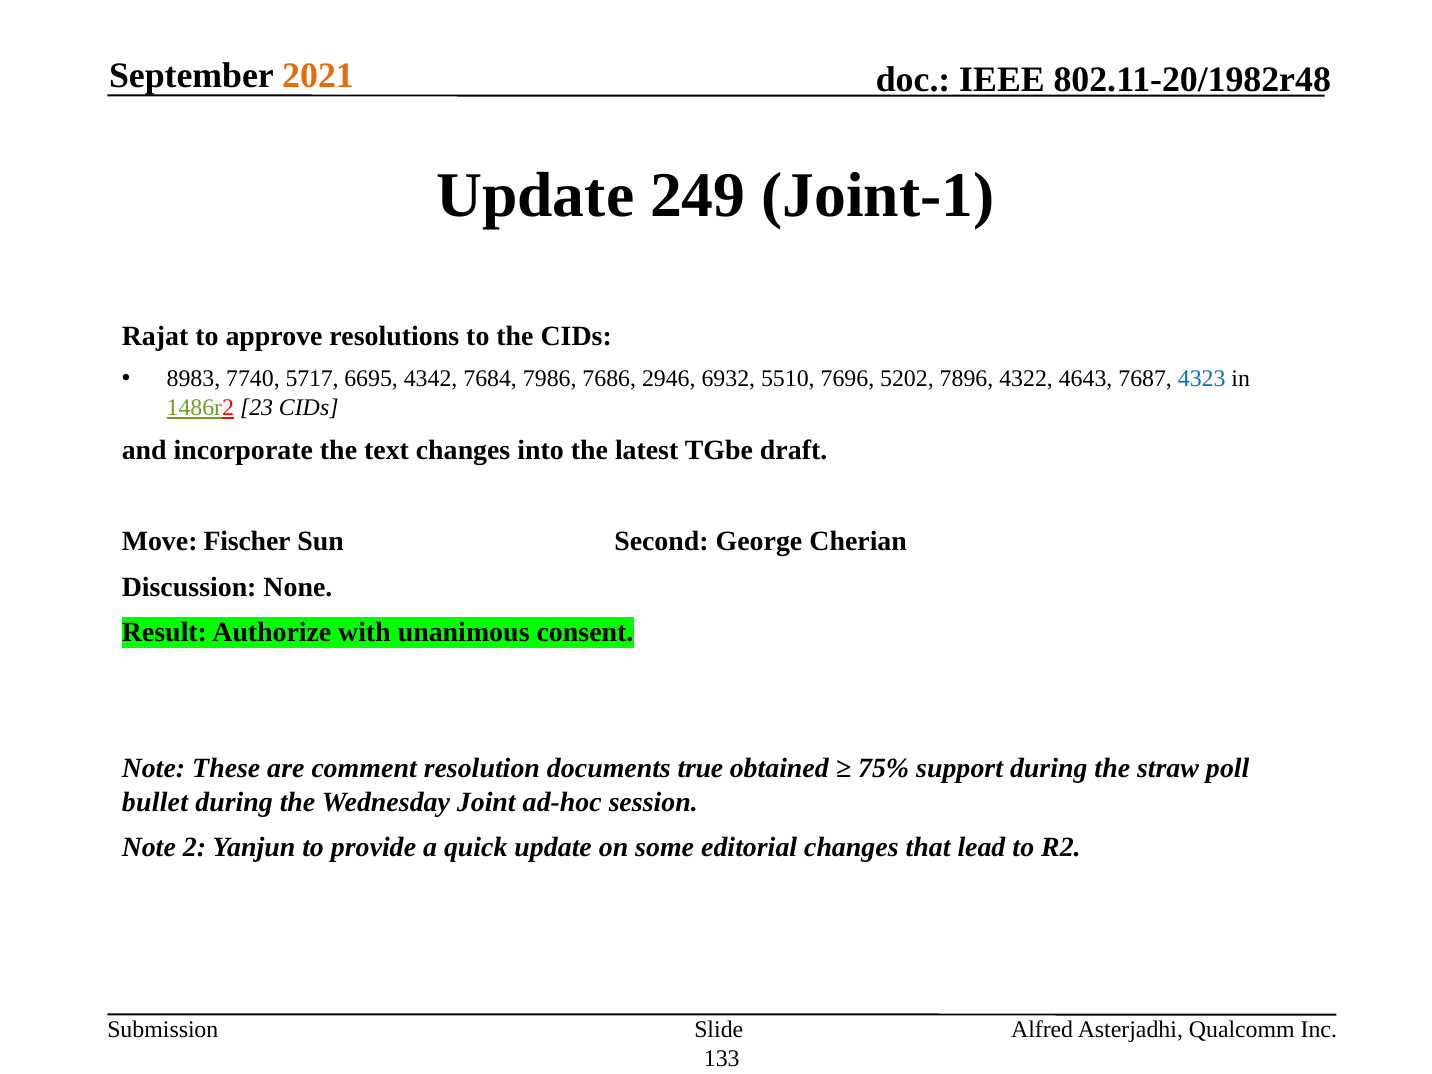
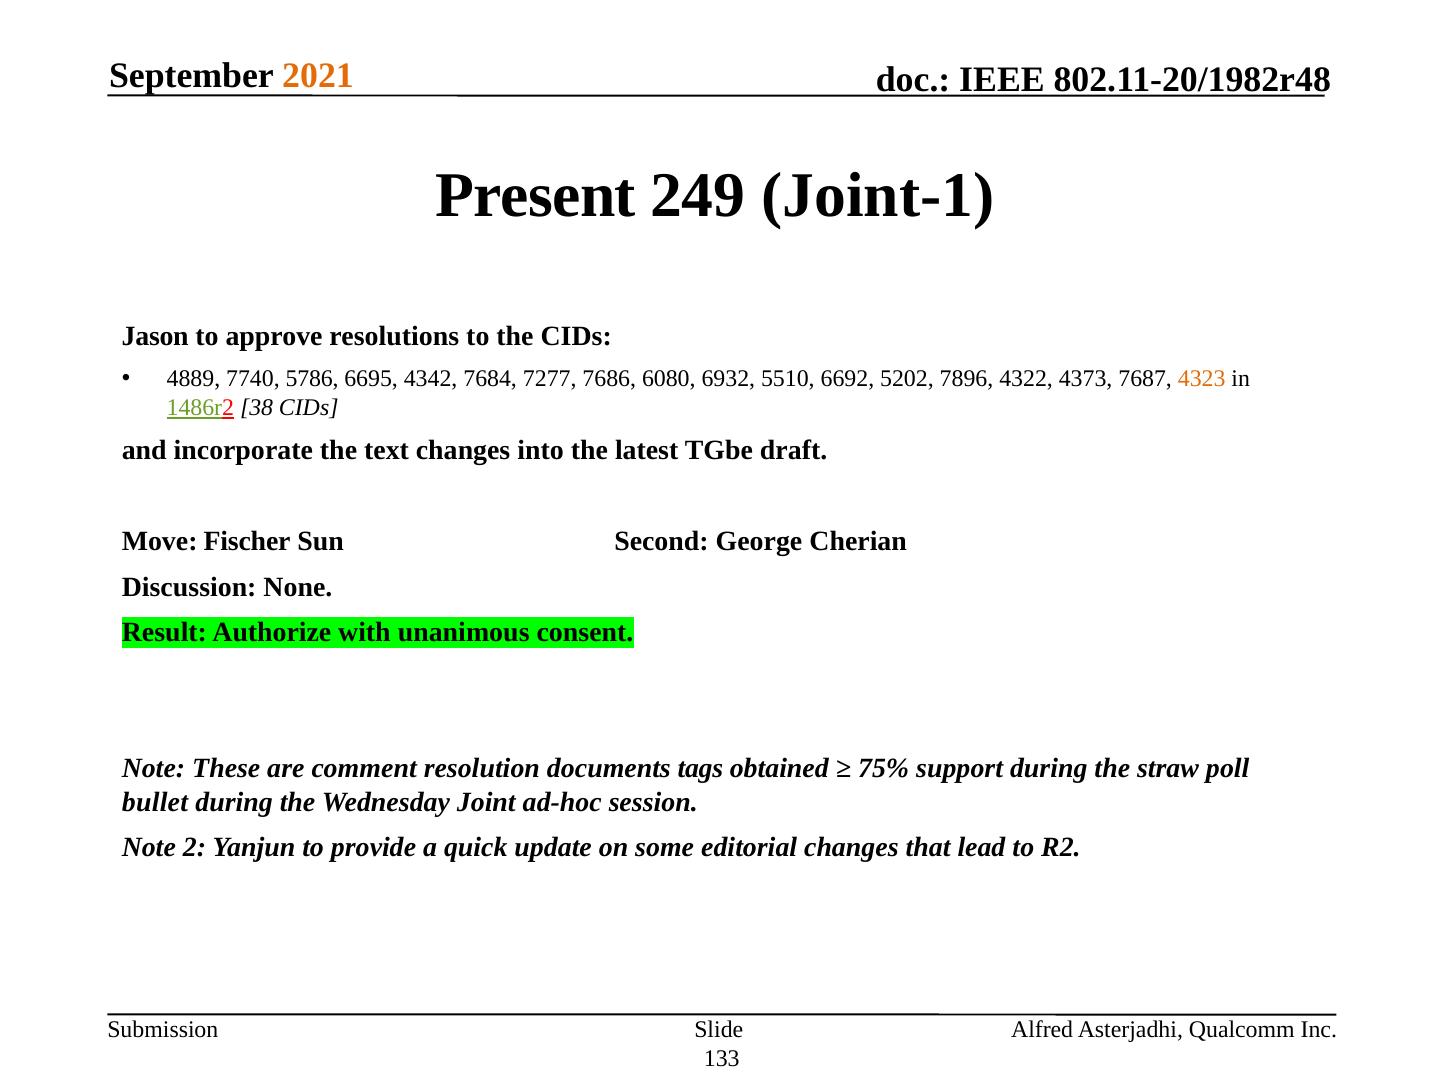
Update: Update -> Present (536, 195)
Rajat: Rajat -> Jason (155, 336)
8983: 8983 -> 4889 (193, 379)
5717: 5717 -> 5786 (312, 379)
7986: 7986 -> 7277 (550, 379)
2946: 2946 -> 6080 (669, 379)
7696: 7696 -> 6692 (847, 379)
4643: 4643 -> 4373 (1086, 379)
4323 colour: blue -> orange (1202, 379)
23: 23 -> 38 (257, 407)
true: true -> tags (700, 768)
